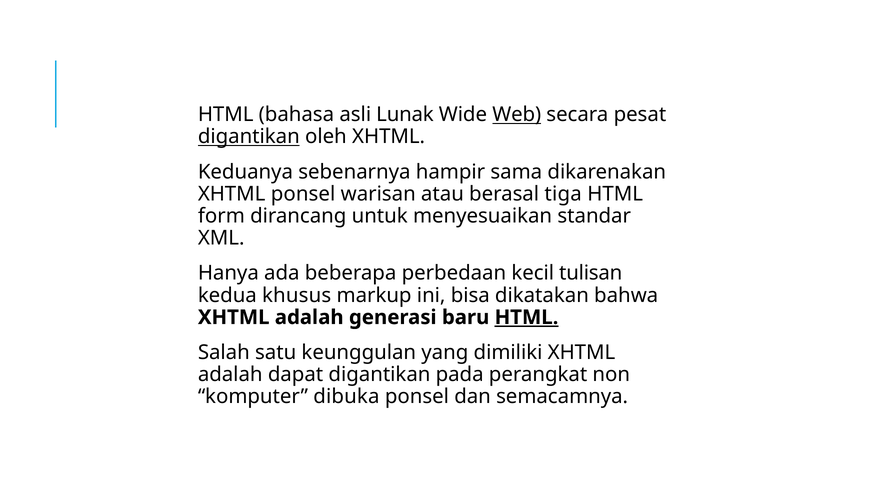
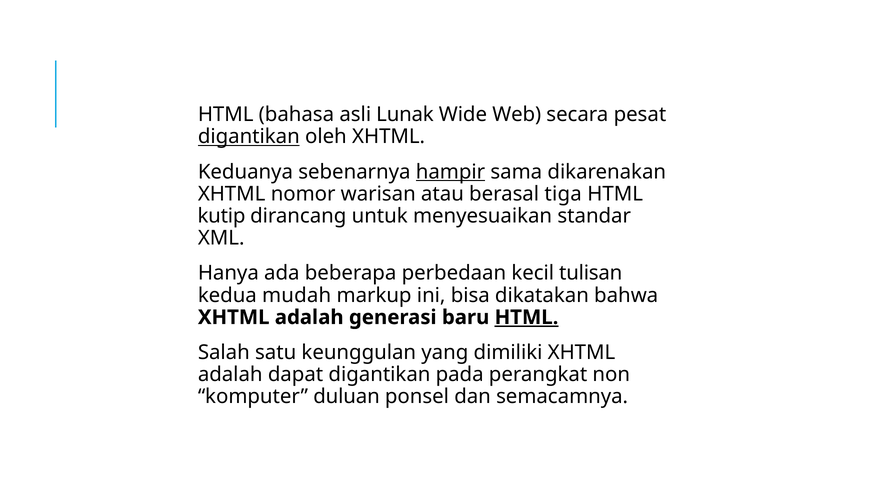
Web underline: present -> none (517, 115)
hampir underline: none -> present (451, 172)
XHTML ponsel: ponsel -> nomor (303, 194)
form: form -> kutip (221, 216)
khusus: khusus -> mudah (297, 295)
dibuka: dibuka -> duluan (347, 396)
